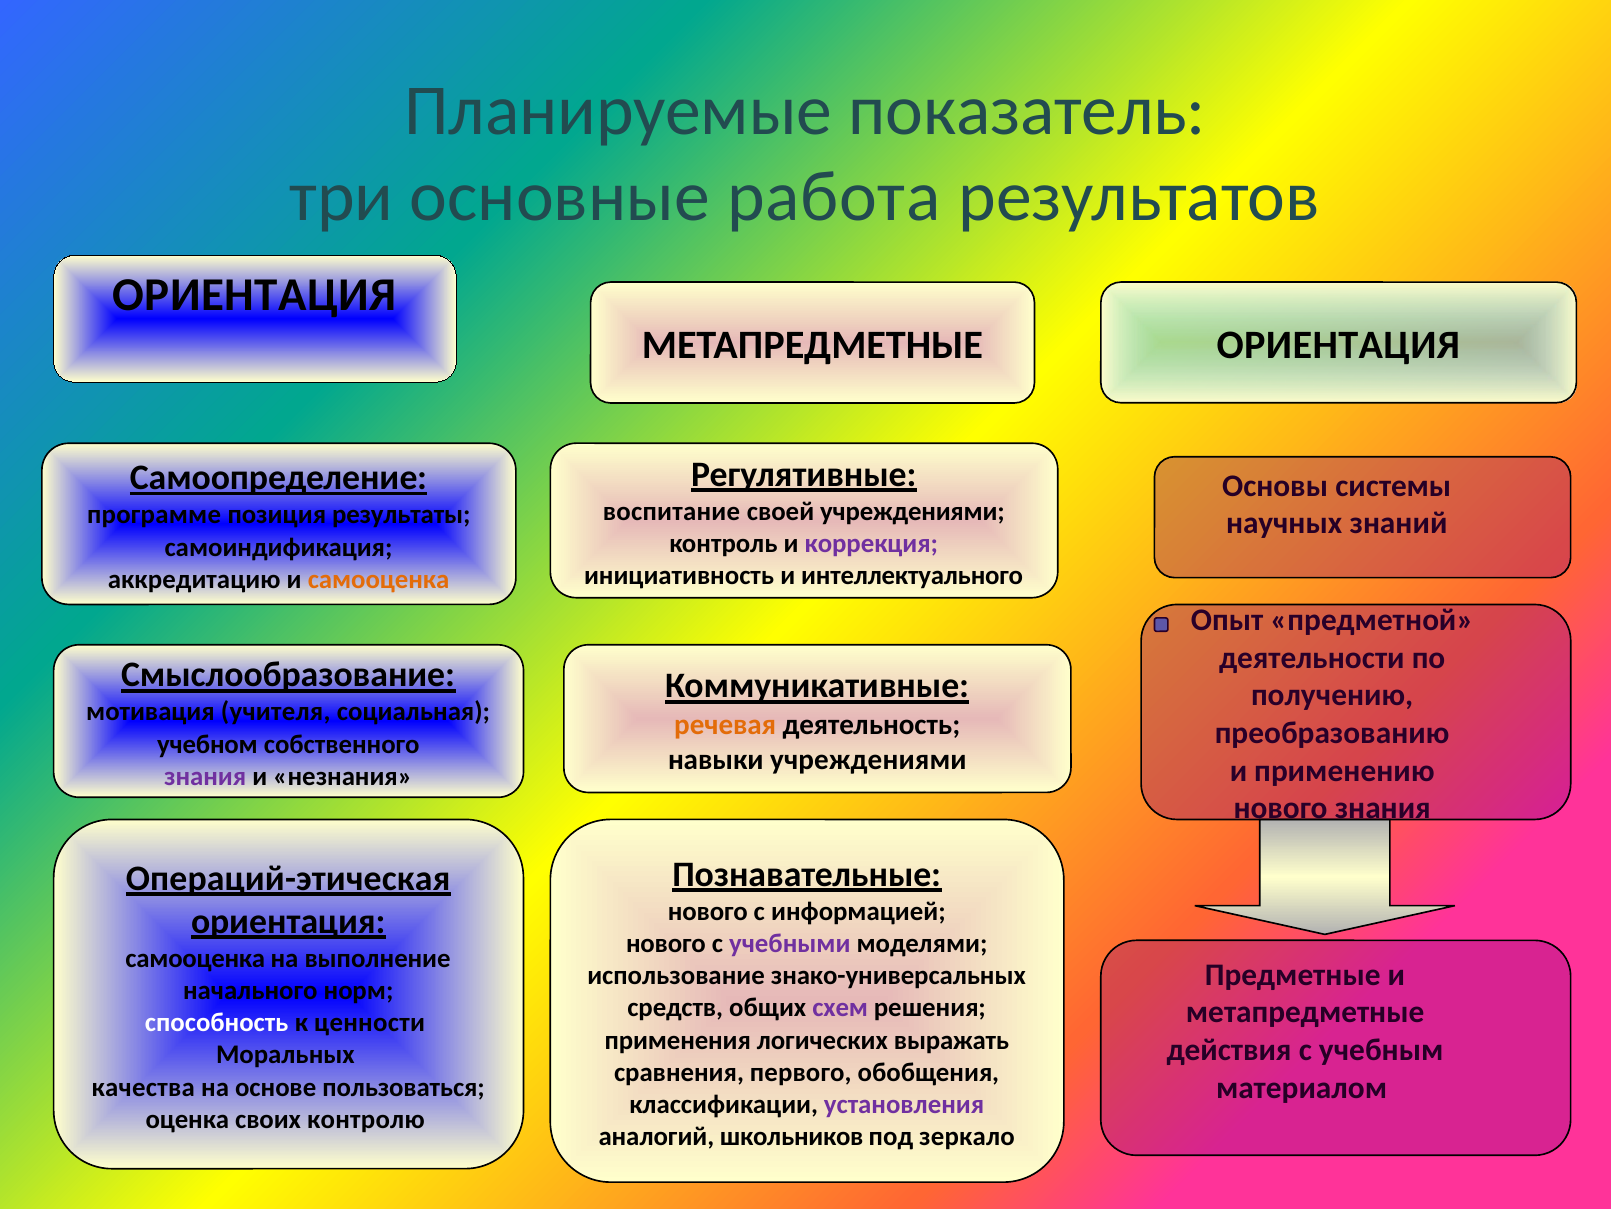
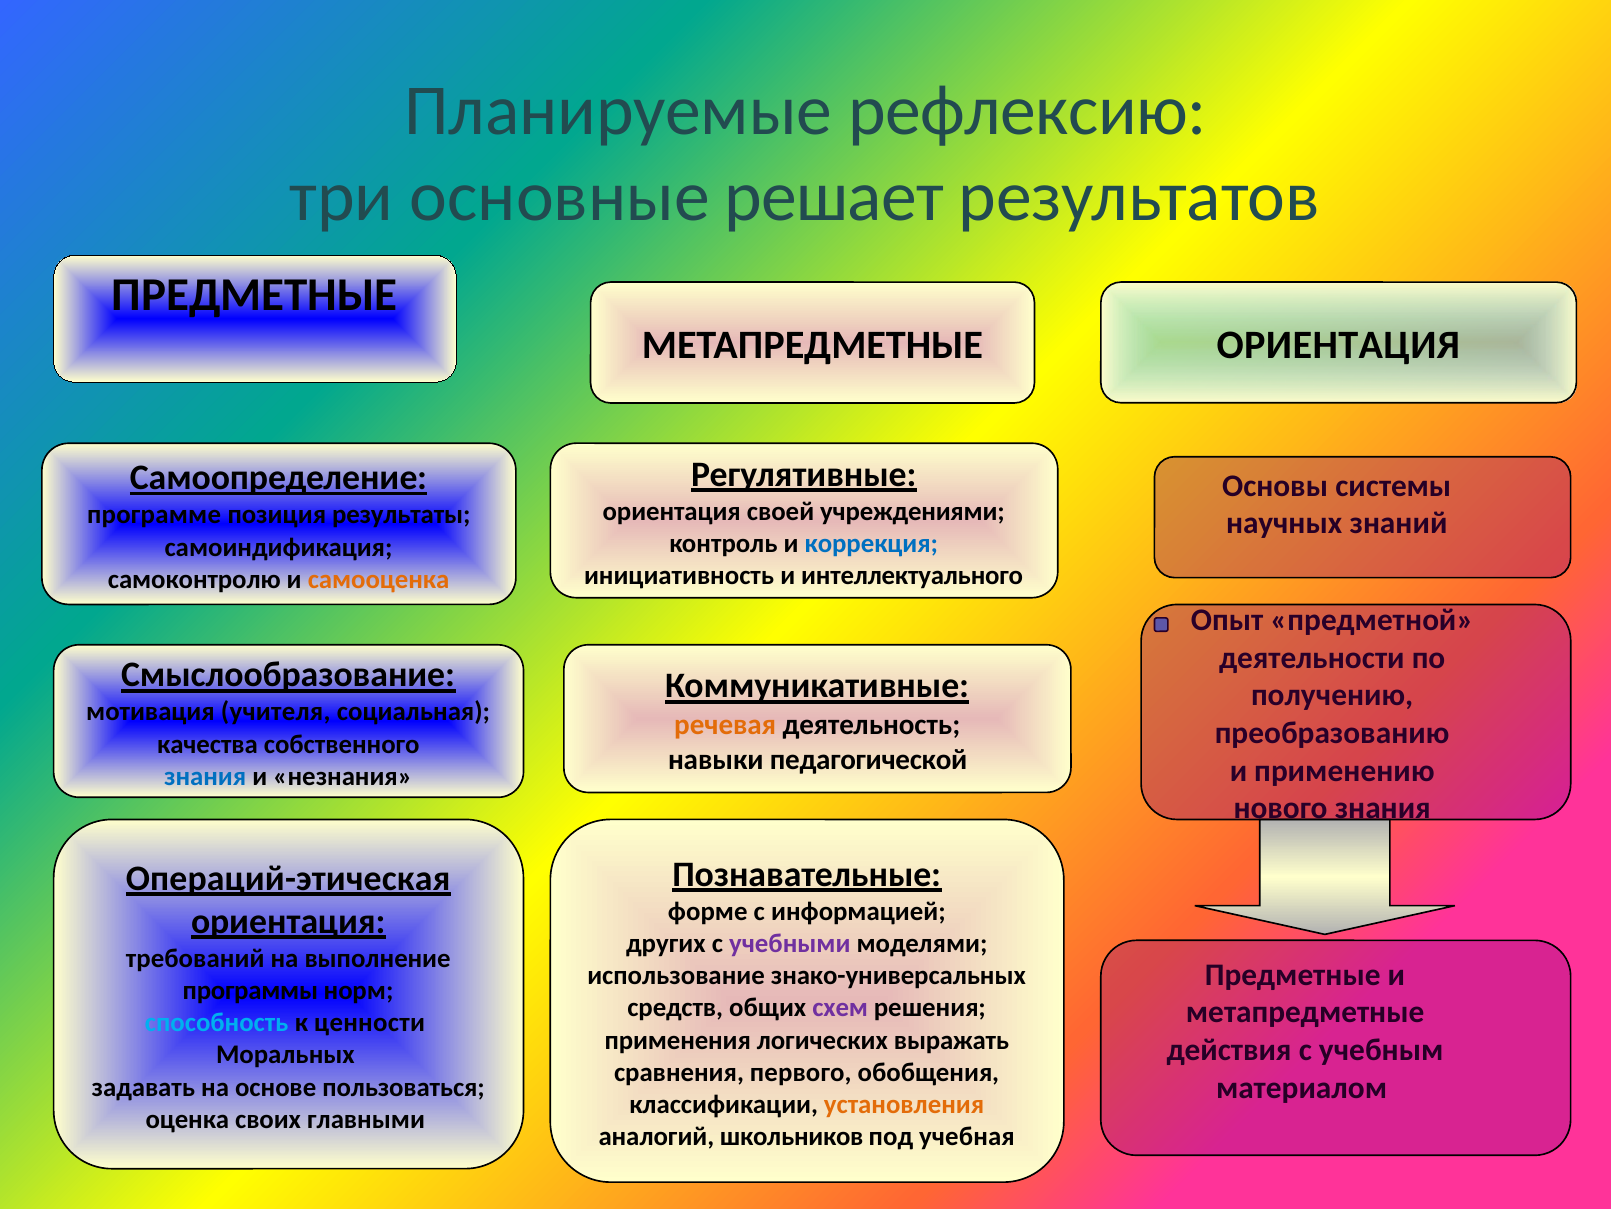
показатель: показатель -> рефлексию (1028, 111)
работа: работа -> решает (834, 197)
ОРИЕНТАЦИЯ: ОРИЕНТАЦИЯ -> ПРЕДМЕТНЫЕ (255, 294)
воспитание: воспитание -> ориентация (672, 511)
коррекция colour: purple -> blue (871, 543)
аккредитацию: аккредитацию -> самоконтролю (194, 579)
учебном: учебном -> качества (207, 744)
навыки учреждениями: учреждениями -> педагогической (869, 759)
знания colour: purple -> blue (205, 776)
нового: нового -> форме (708, 911)
нового: нового -> других (666, 943)
самооценка: самооценка -> требований (195, 958)
начального: начального -> программы (250, 990)
способность colour: white -> light blue (217, 1022)
качества: качества -> задавать (143, 1087)
установления colour: purple -> orange (904, 1104)
контролю: контролю -> главными (366, 1119)
зеркало: зеркало -> учебная (967, 1136)
